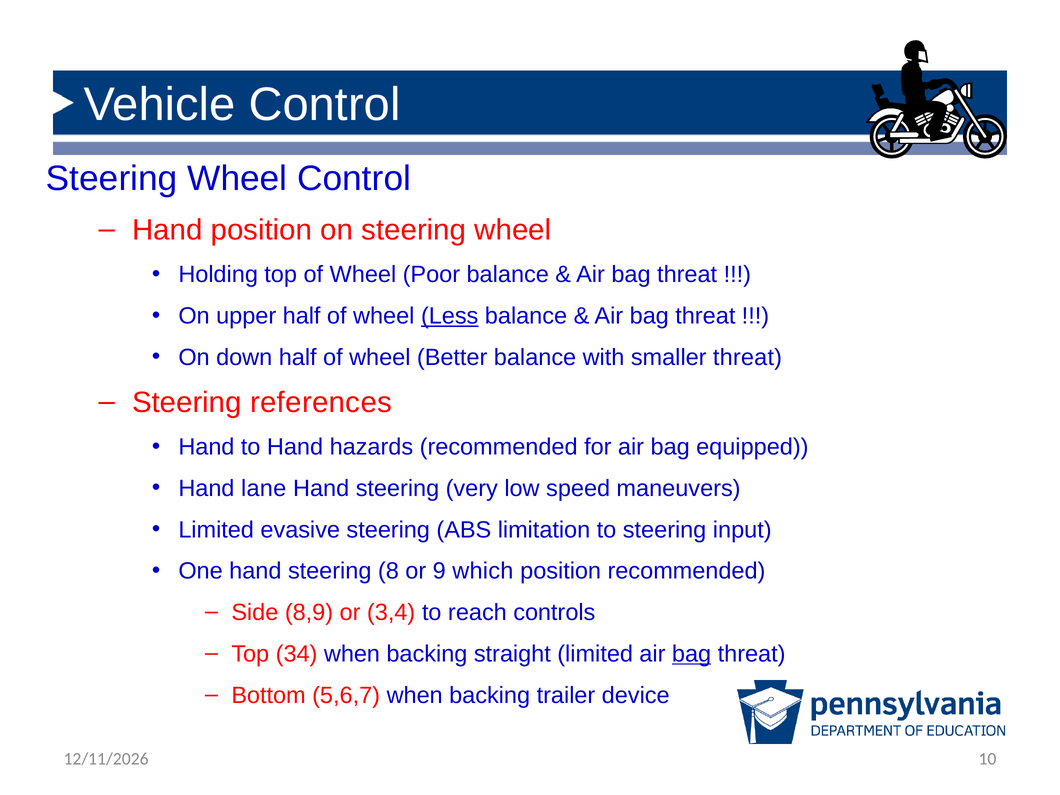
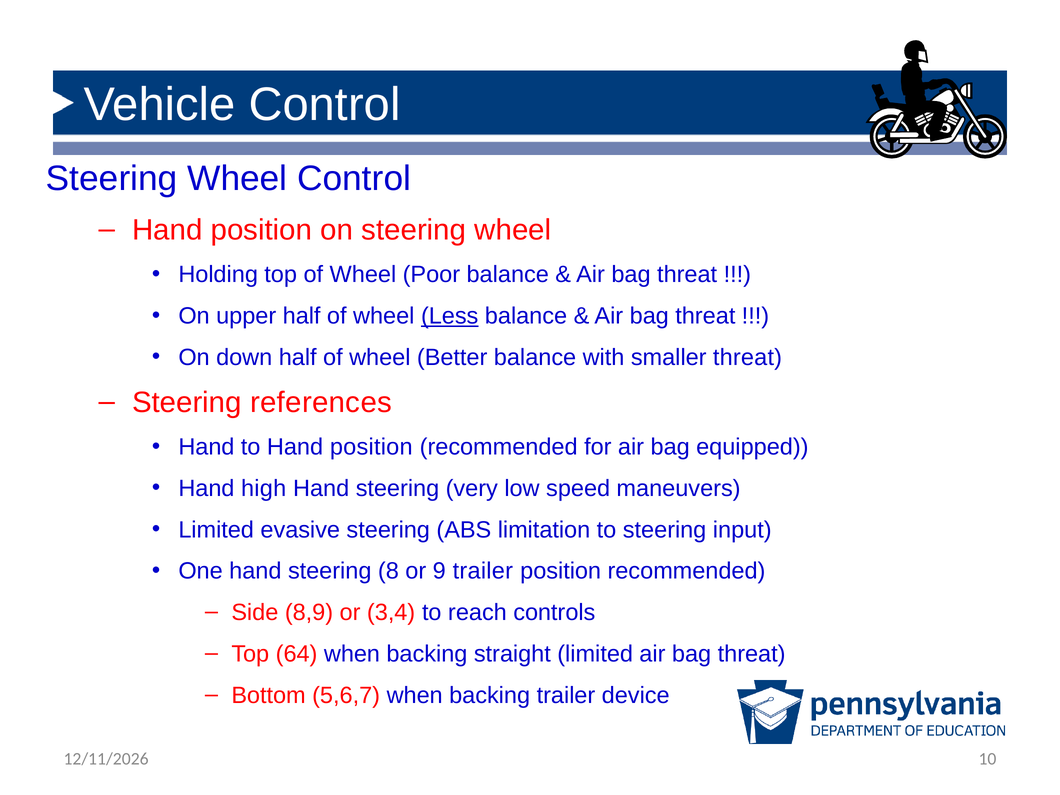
to Hand hazards: hazards -> position (371, 447)
lane: lane -> high (264, 488)
9 which: which -> trailer (483, 571)
34: 34 -> 64 (297, 654)
bag underline: present -> none (692, 654)
